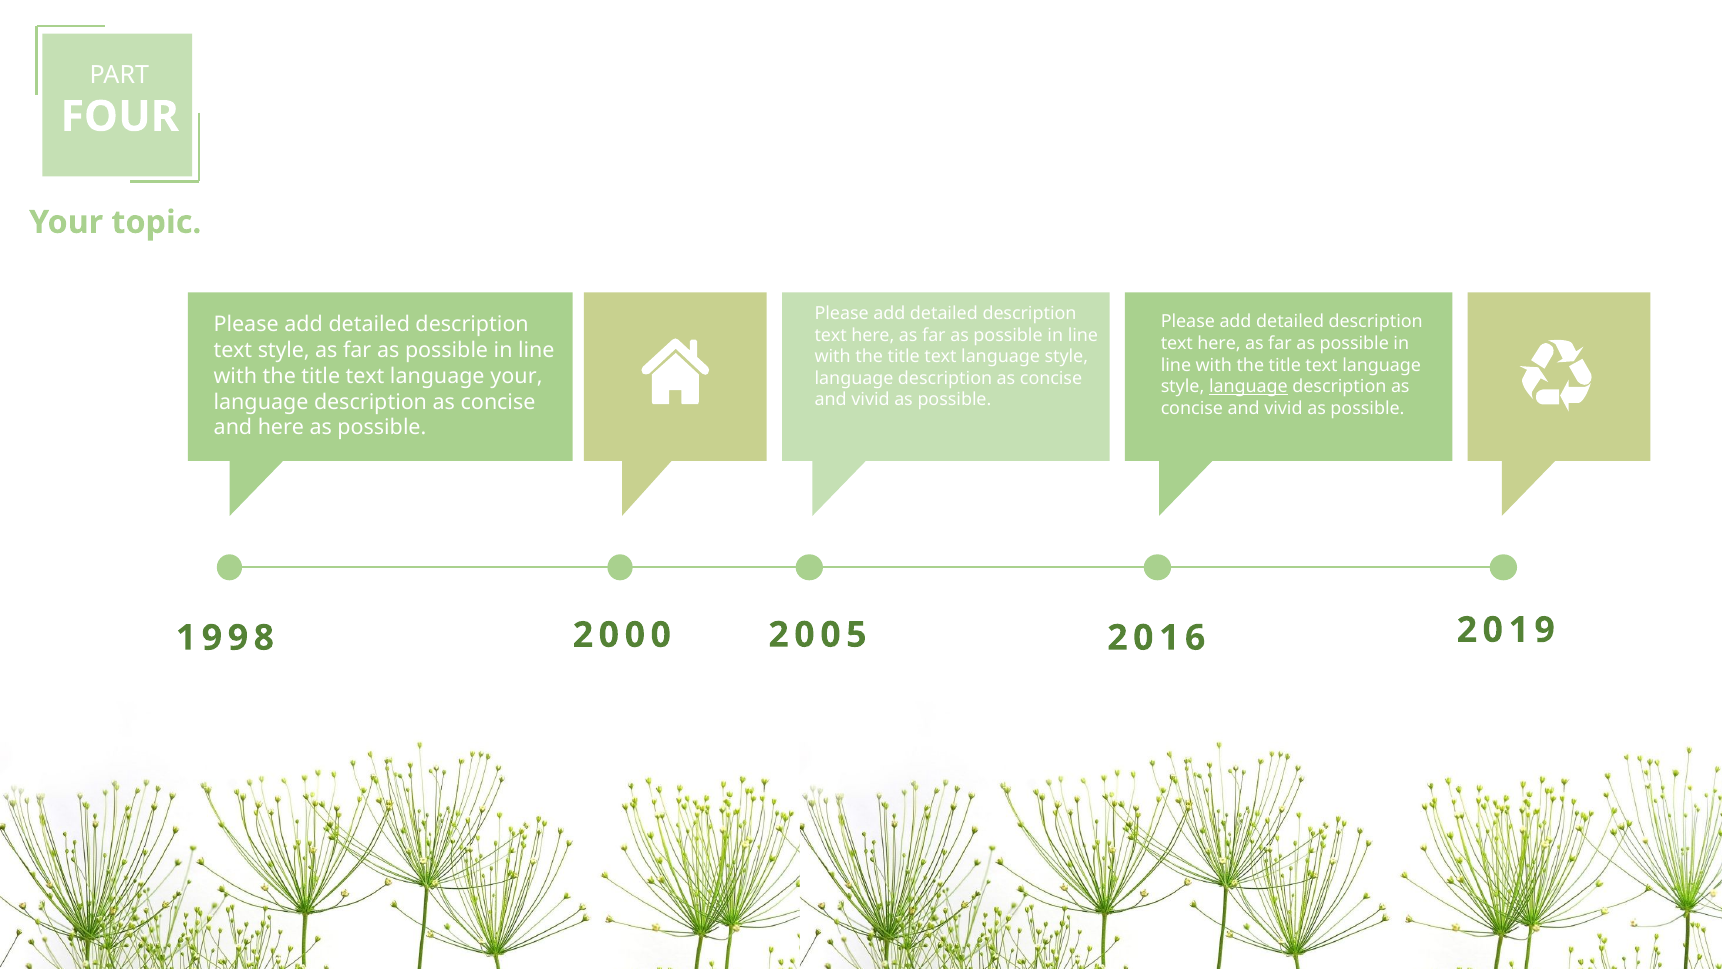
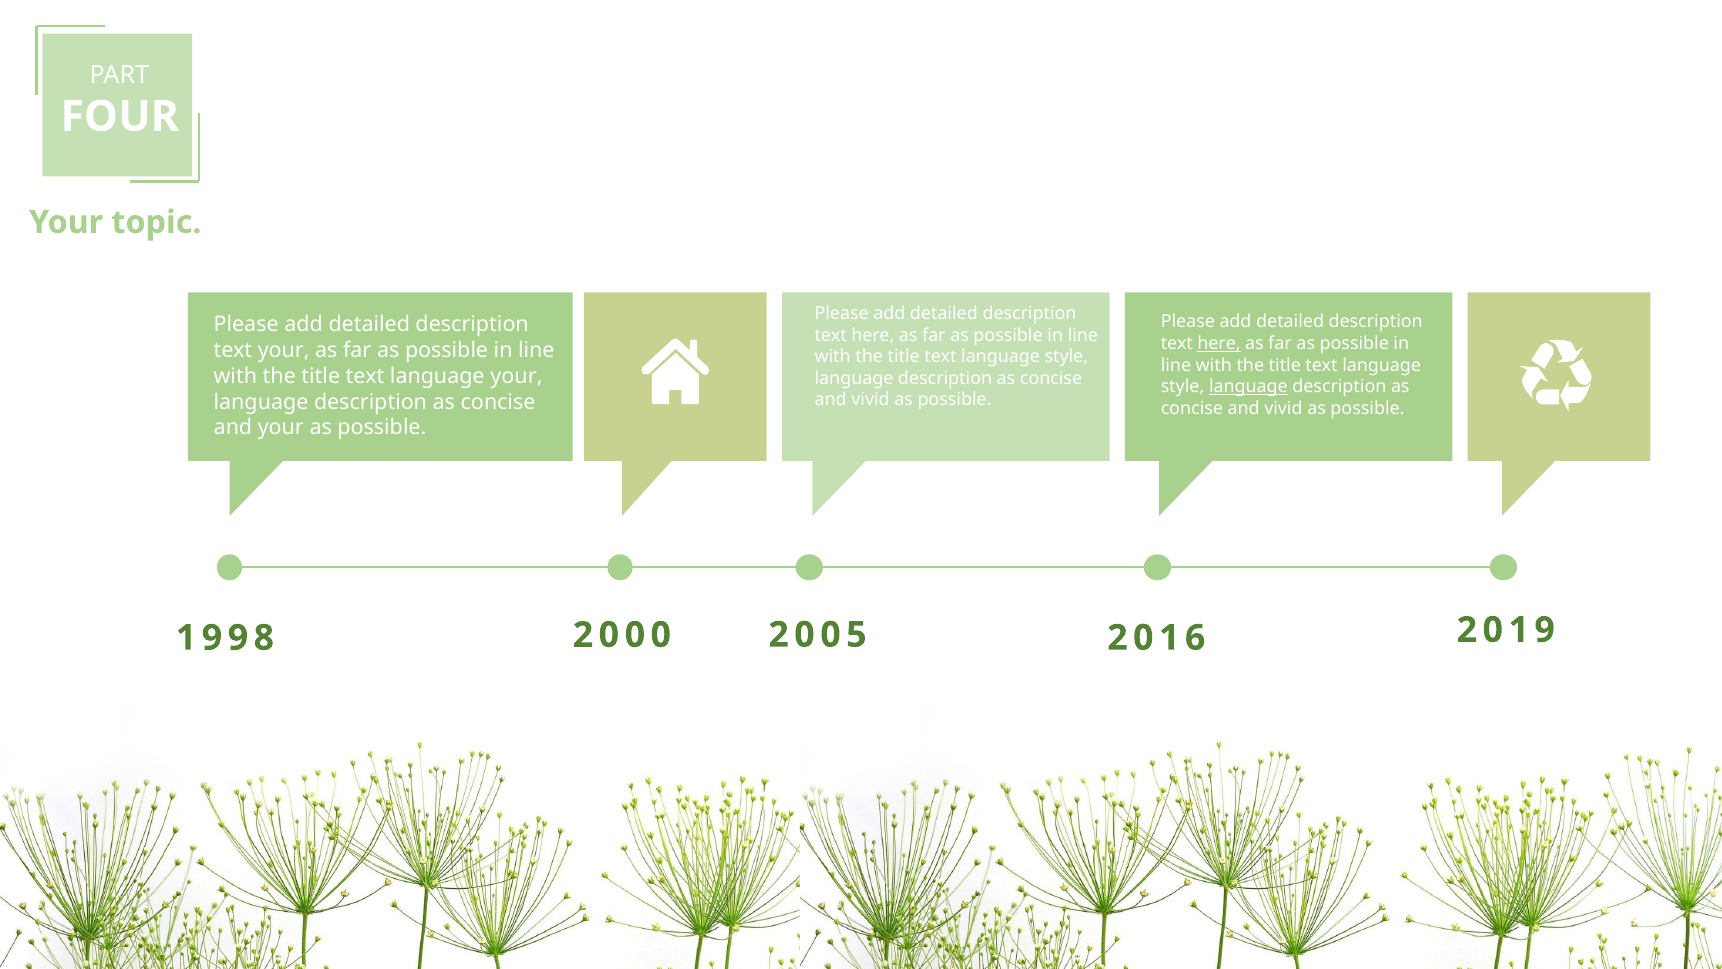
here underline: none -> present (1219, 343)
text style: style -> your (284, 350)
and here: here -> your (281, 428)
